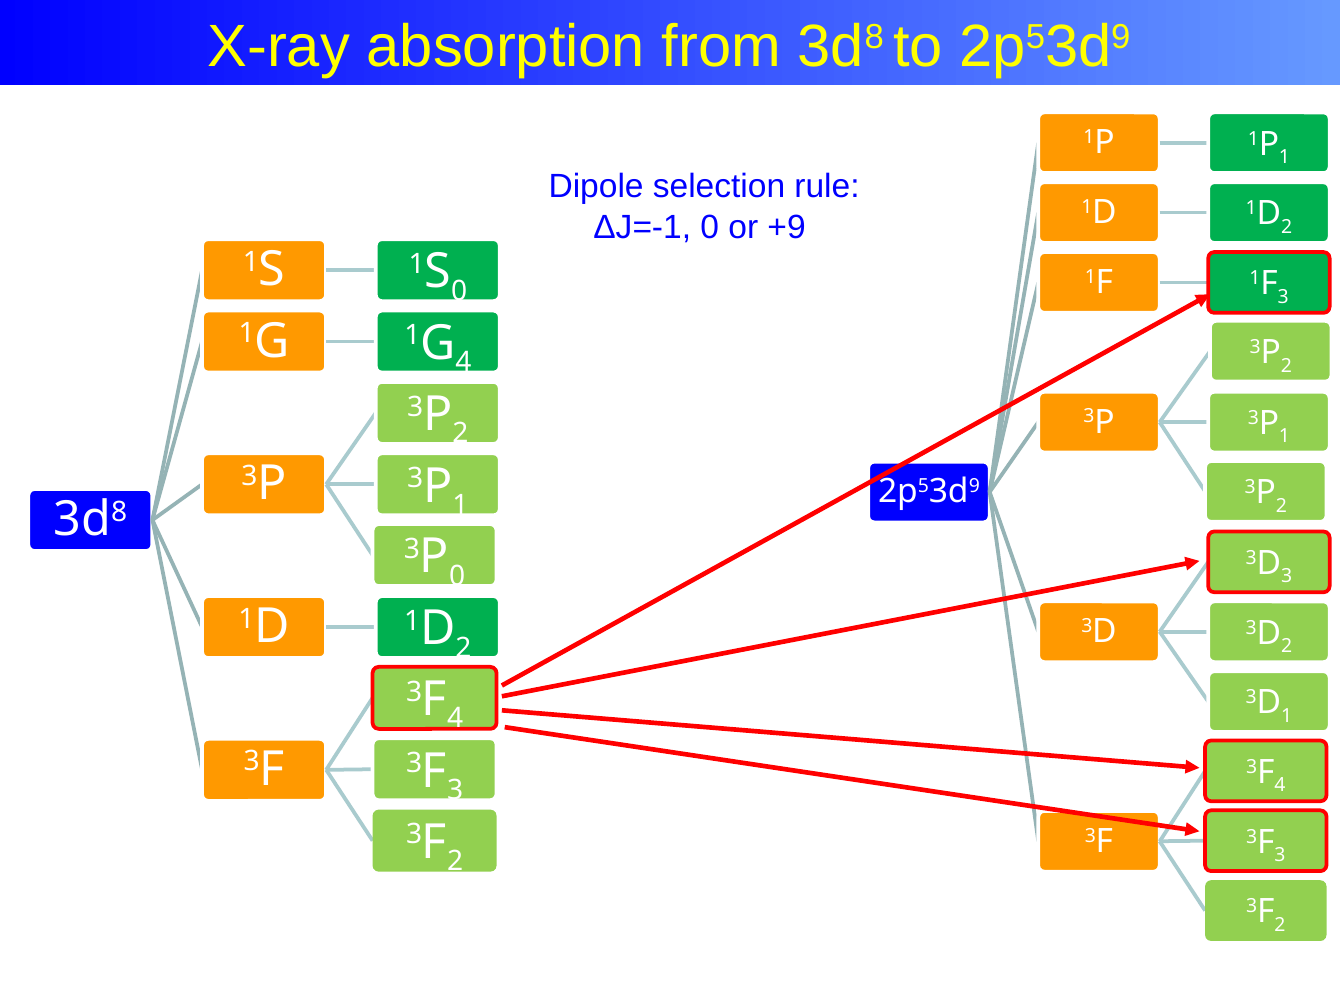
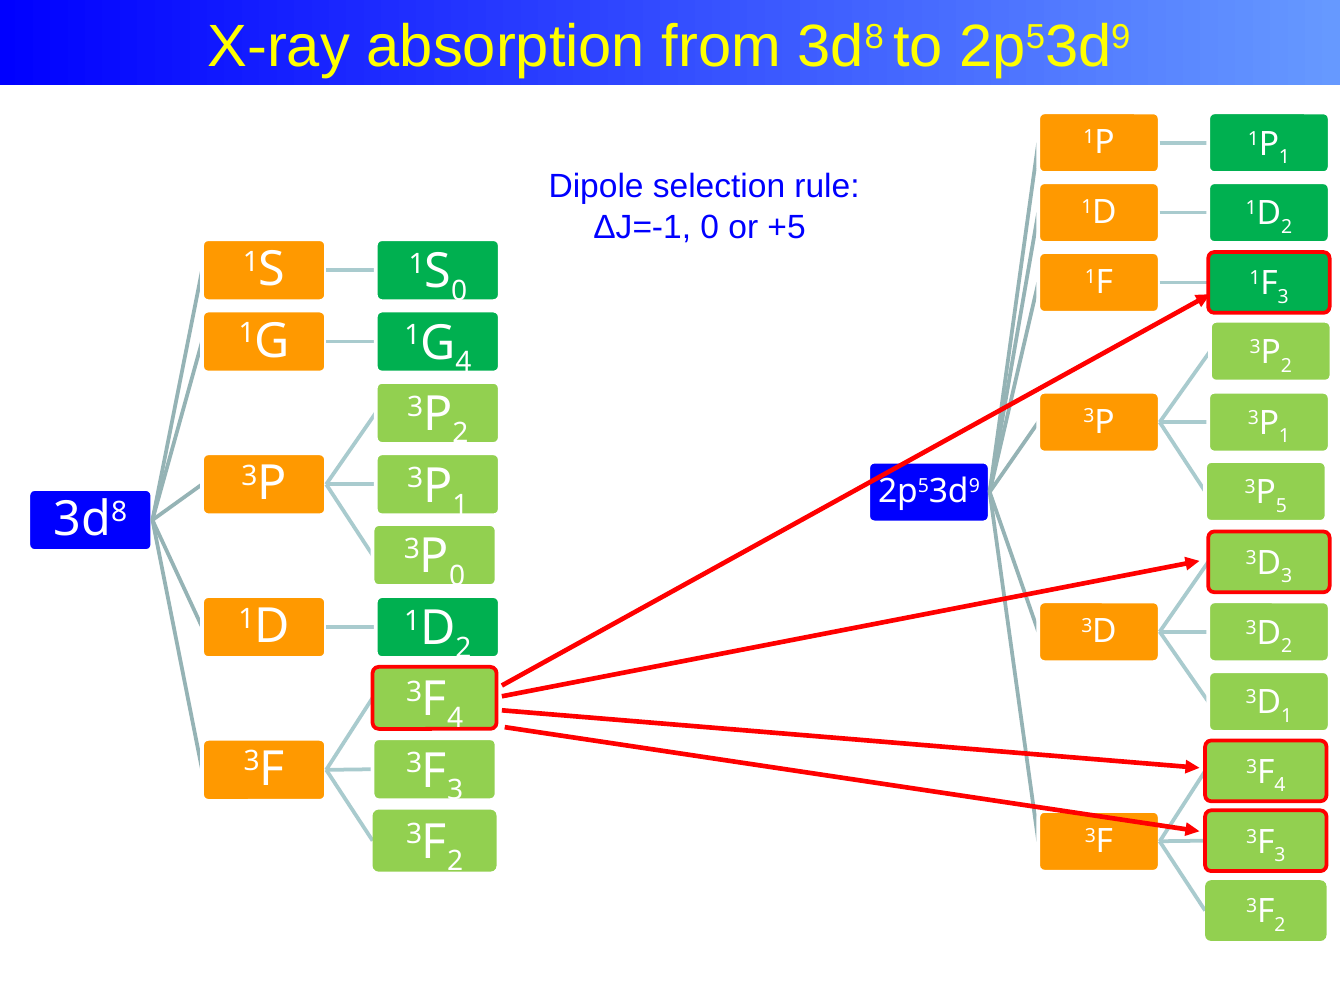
+9: +9 -> +5 (787, 227)
2: 2 -> 5 (1281, 506)
